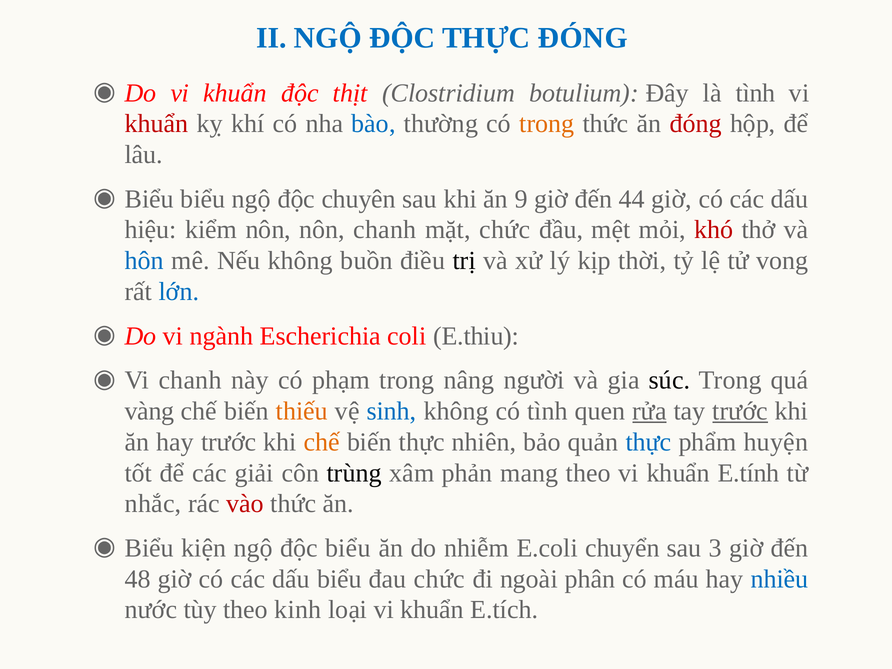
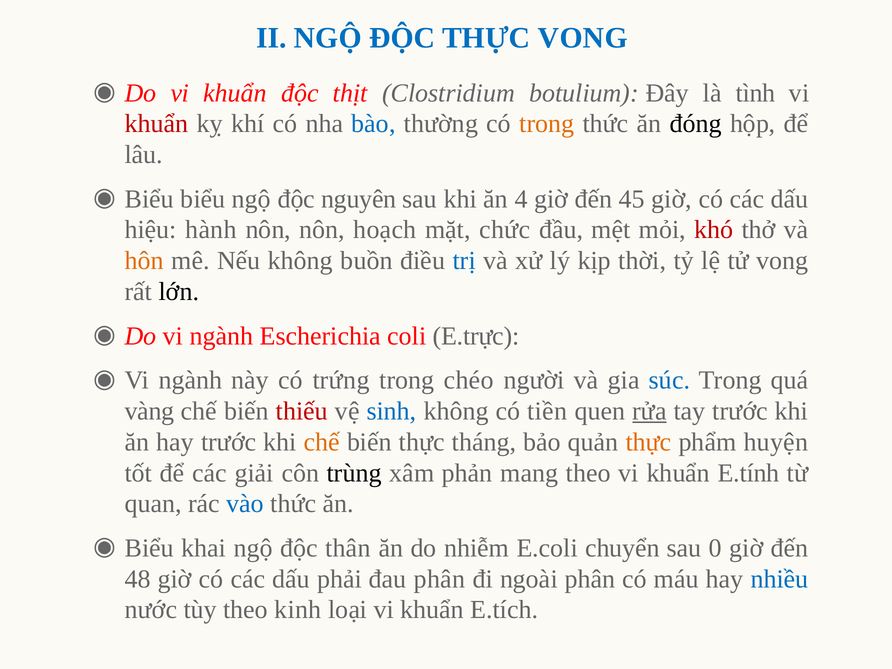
THỰC ĐÓNG: ĐÓNG -> VONG (583, 38)
đóng colour: red -> black (696, 124)
chuyên: chuyên -> nguyên (359, 199)
9: 9 -> 4 (521, 199)
44: 44 -> 45 (632, 199)
kiểm: kiểm -> hành (211, 230)
nôn chanh: chanh -> hoạch (385, 230)
hôn colour: blue -> orange (144, 261)
trị colour: black -> blue (464, 261)
lớn colour: blue -> black (179, 292)
E.thiu: E.thiu -> E.trực (476, 336)
chanh: chanh -> ngành (190, 380)
phạm: phạm -> trứng (341, 380)
nâng: nâng -> chéo (469, 380)
súc colour: black -> blue (669, 380)
thiếu colour: orange -> red (302, 411)
có tình: tình -> tiền (547, 411)
trước underline: present -> none (740, 411)
nhiên: nhiên -> tháng (484, 442)
thực colour: blue -> orange (649, 442)
nhắc: nhắc -> quan (153, 504)
vào colour: red -> blue (245, 504)
kiện: kiện -> khai (204, 548)
độc biểu: biểu -> thân (348, 548)
3: 3 -> 0 (715, 548)
dấu biểu: biểu -> phải (339, 579)
đau chức: chức -> phân (439, 579)
